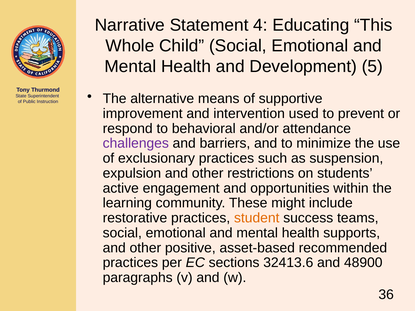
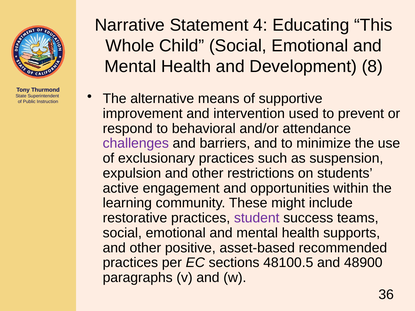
5: 5 -> 8 (372, 67)
student colour: orange -> purple (257, 218)
32413.6: 32413.6 -> 48100.5 (288, 263)
